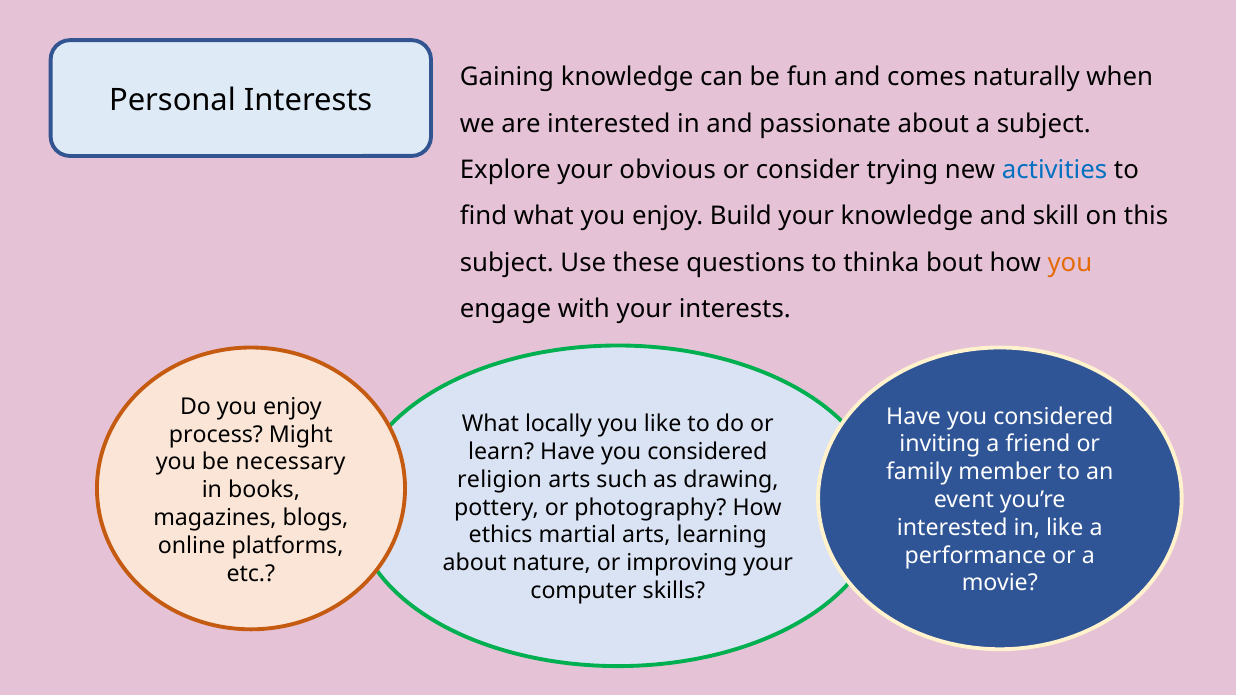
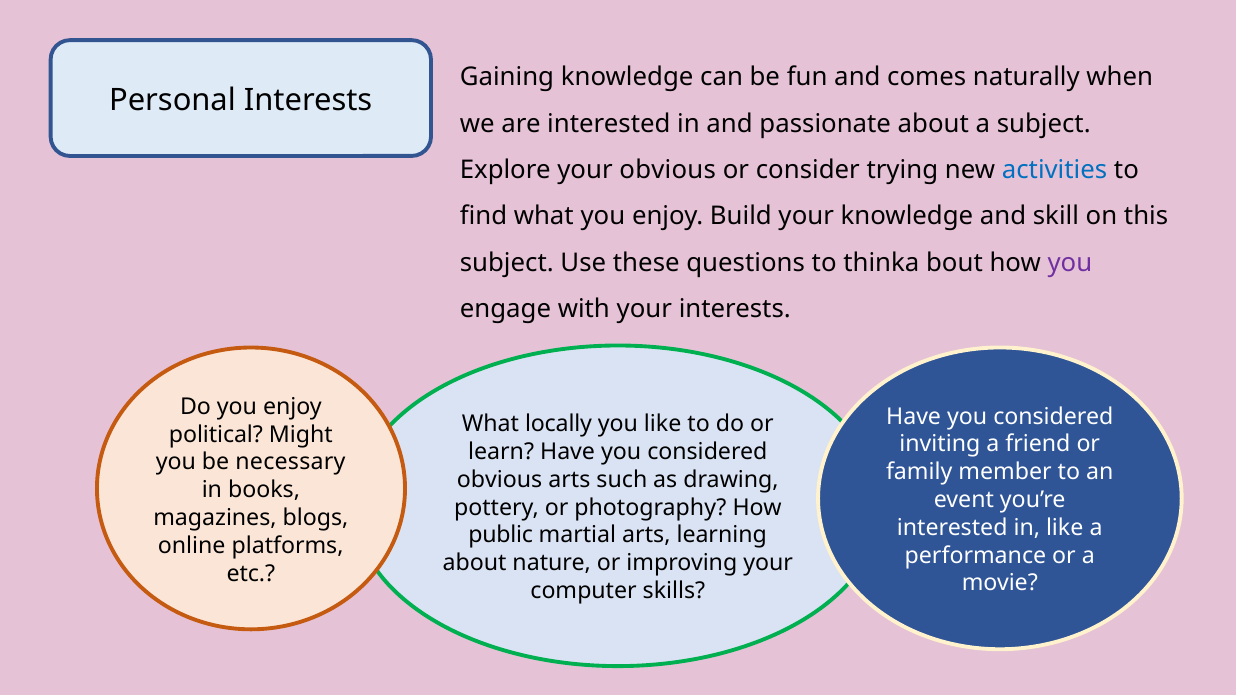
you colour: orange -> purple (1070, 263)
process: process -> political (216, 435)
religion: religion -> obvious (500, 480)
ethics: ethics -> public (501, 535)
